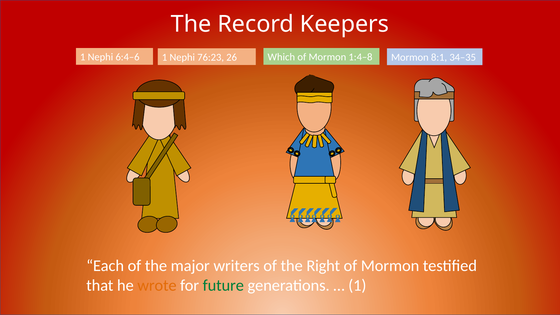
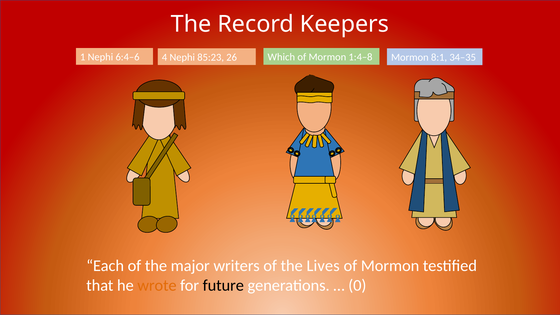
6:4–6 1: 1 -> 4 (165, 57)
76:23: 76:23 -> 85:23 (211, 57)
Right: Right -> Lives (323, 266)
future colour: green -> black (223, 285)
1: 1 -> 0 (357, 285)
